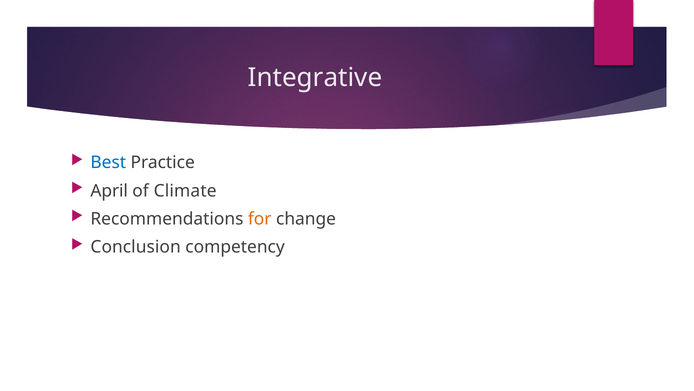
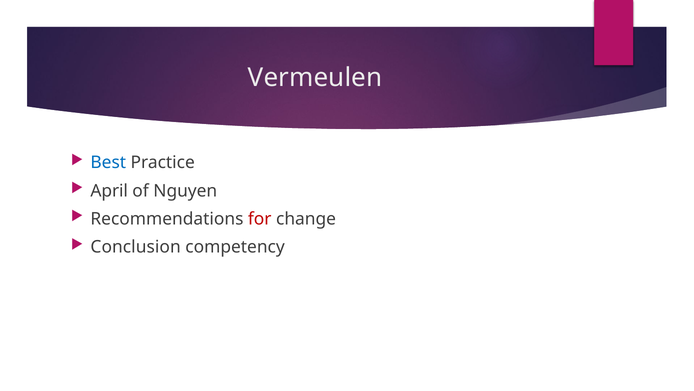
Integrative: Integrative -> Vermeulen (315, 77)
Climate: Climate -> Nguyen (185, 190)
for colour: orange -> red (260, 219)
